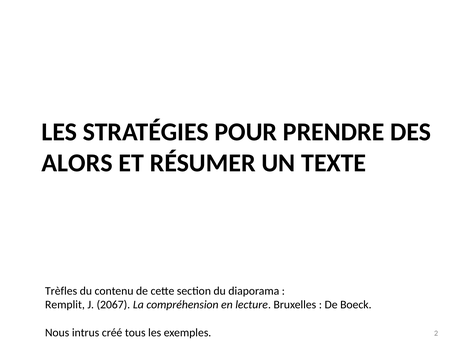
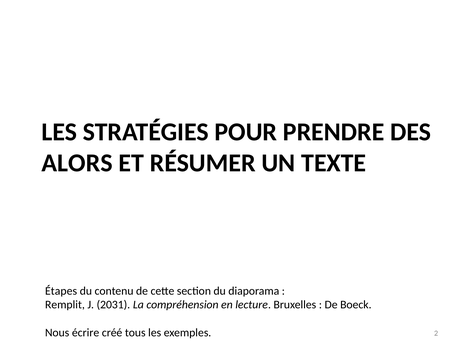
Trèfles: Trèfles -> Étapes (61, 291)
2067: 2067 -> 2031 (113, 305)
intrus: intrus -> écrire (86, 333)
